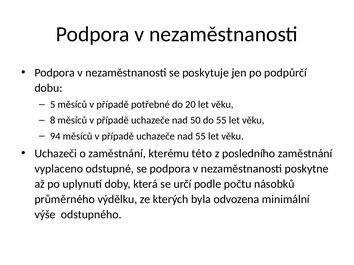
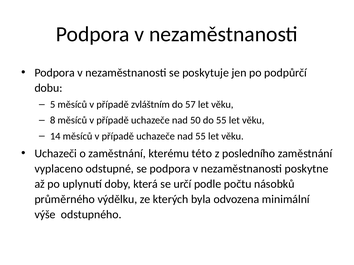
potřebné: potřebné -> zvláštním (150, 105)
20: 20 -> 57 (190, 105)
94: 94 -> 14 (55, 136)
